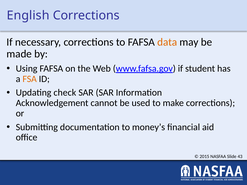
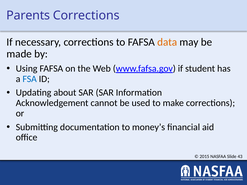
English: English -> Parents (28, 15)
FSA colour: orange -> blue (30, 79)
check: check -> about (65, 93)
